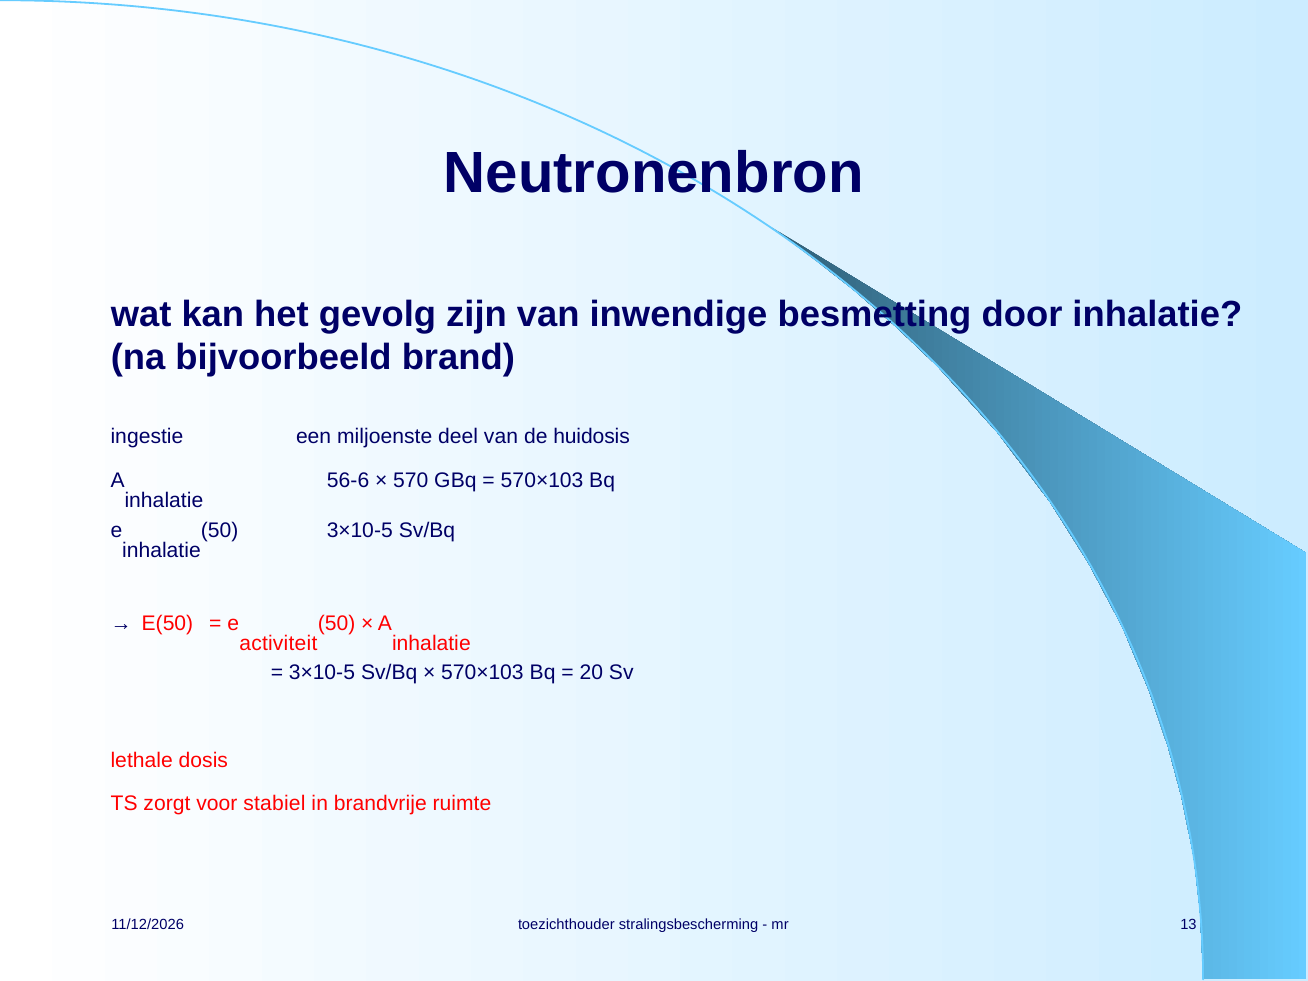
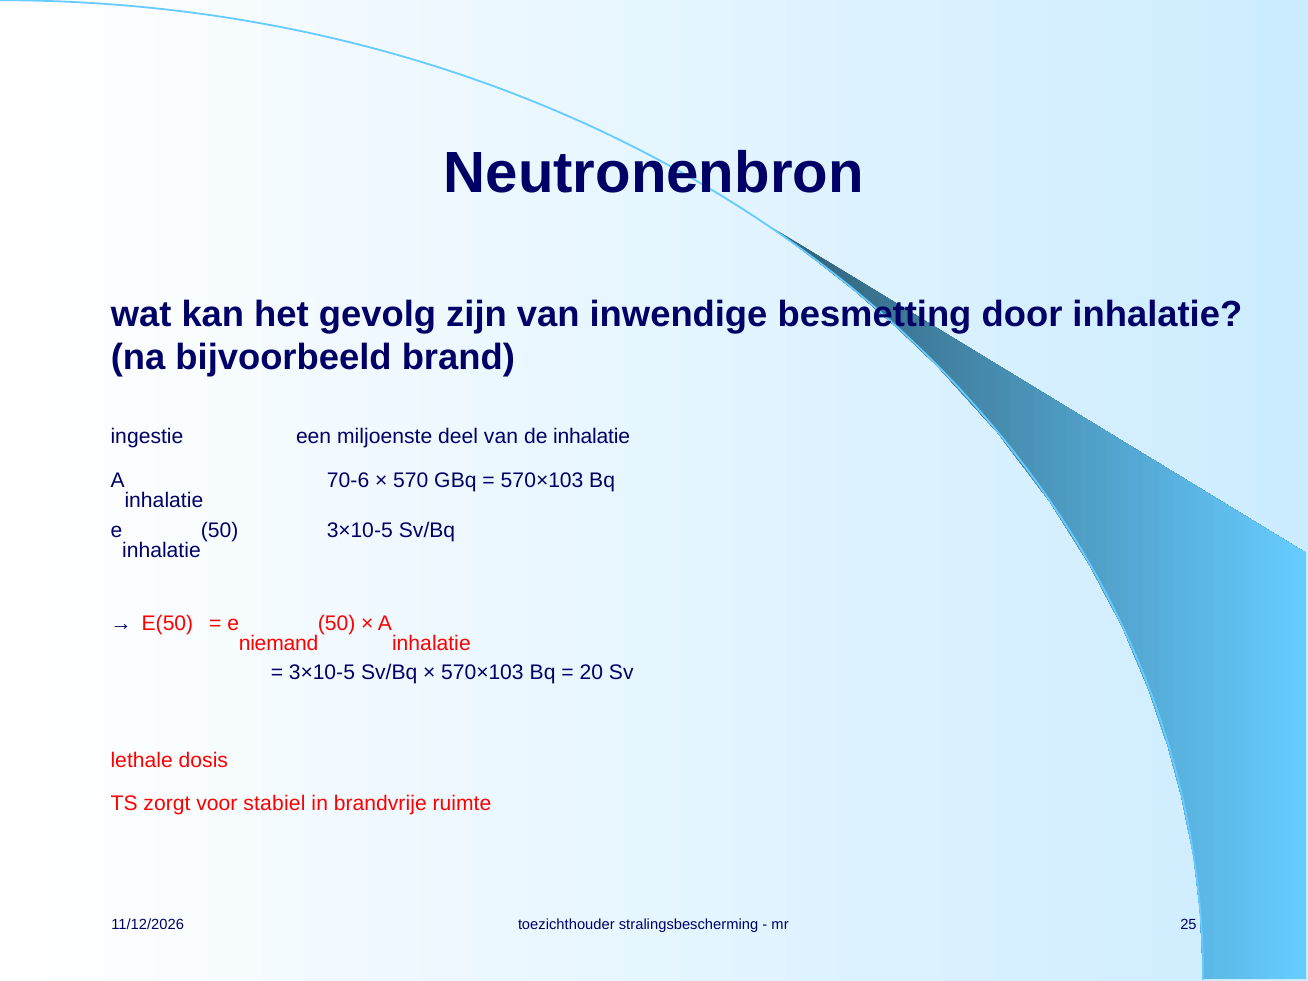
de huidosis: huidosis -> inhalatie (592, 437)
56-6: 56-6 -> 70-6 (348, 480)
activiteit: activiteit -> niemand (279, 643)
13: 13 -> 25 (1188, 924)
